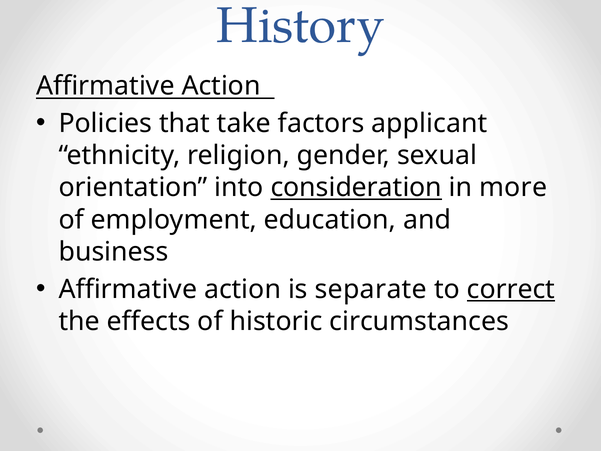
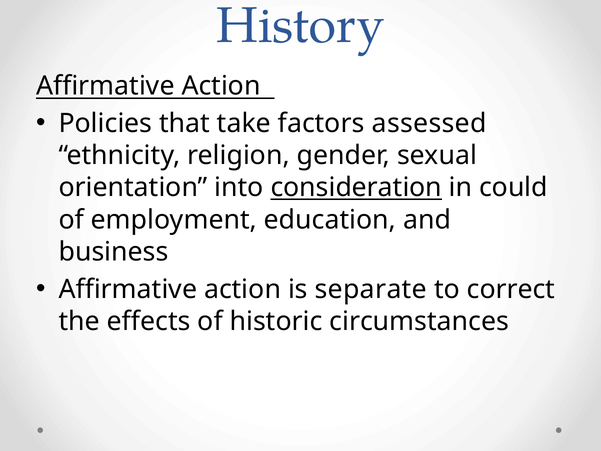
applicant: applicant -> assessed (429, 123)
more: more -> could (513, 188)
correct underline: present -> none (511, 289)
